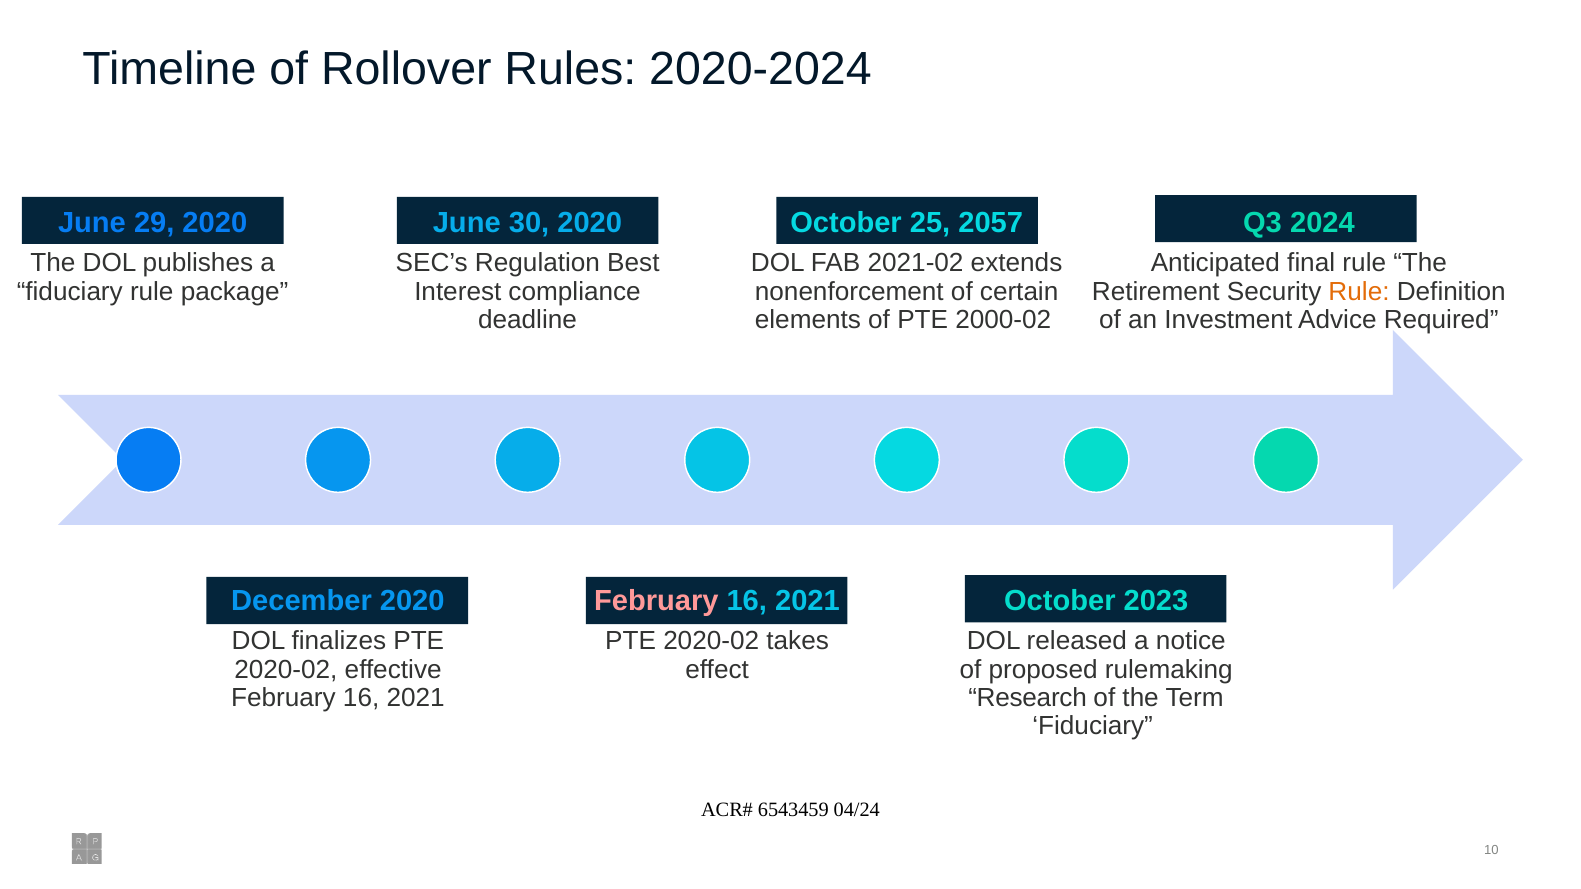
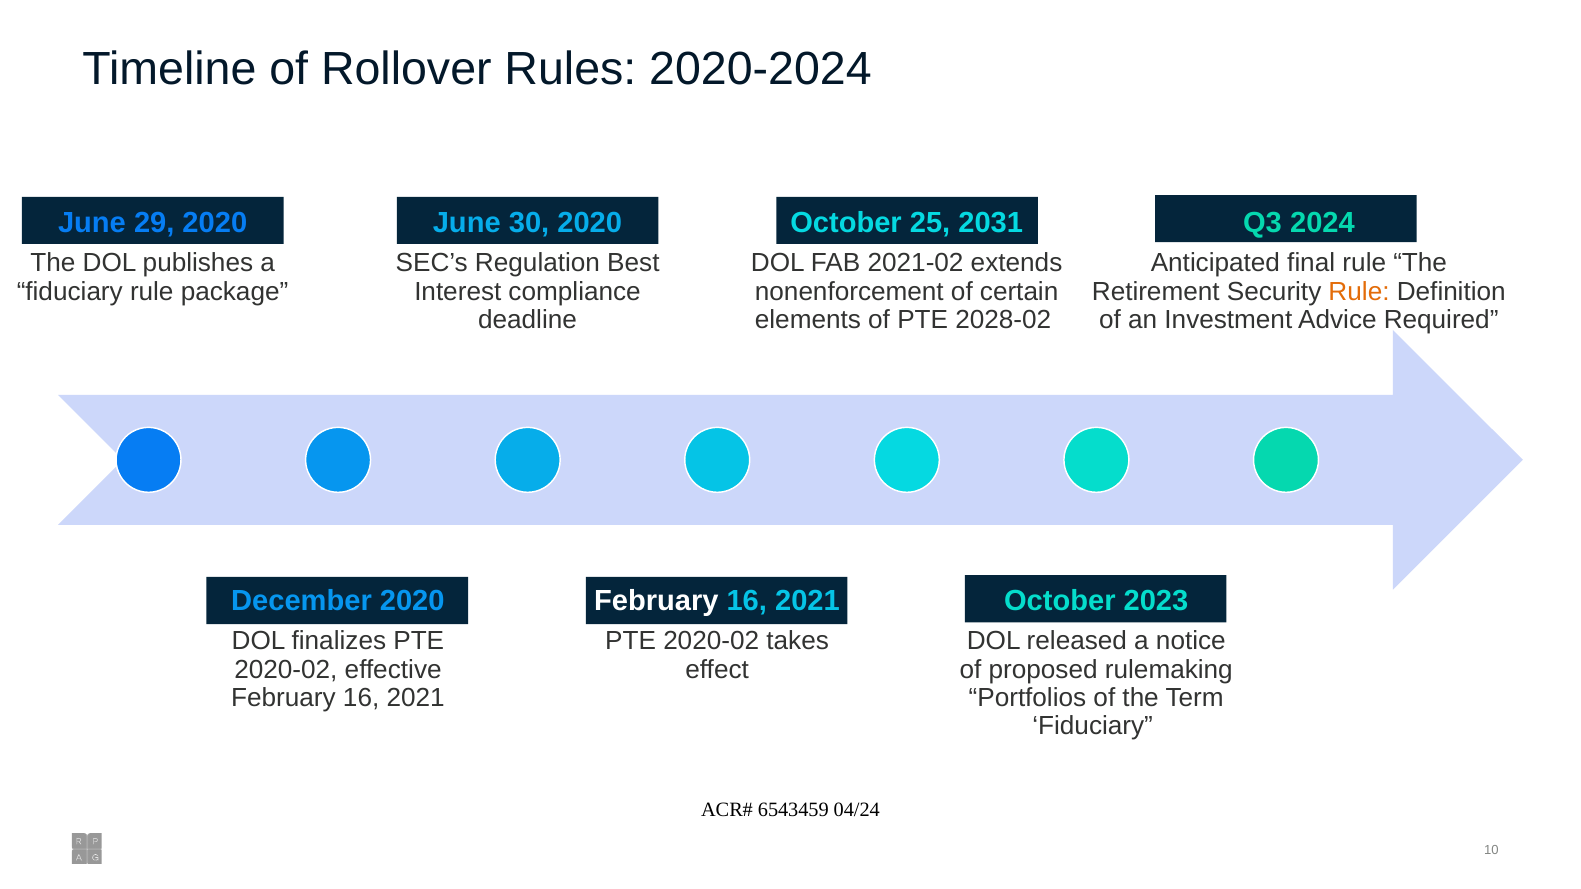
2057: 2057 -> 2031 (991, 223)
2000-02: 2000-02 -> 2028-02 (1003, 320)
February colour: pink -> white (656, 601)
Research: Research -> Portfolios (1027, 698)
